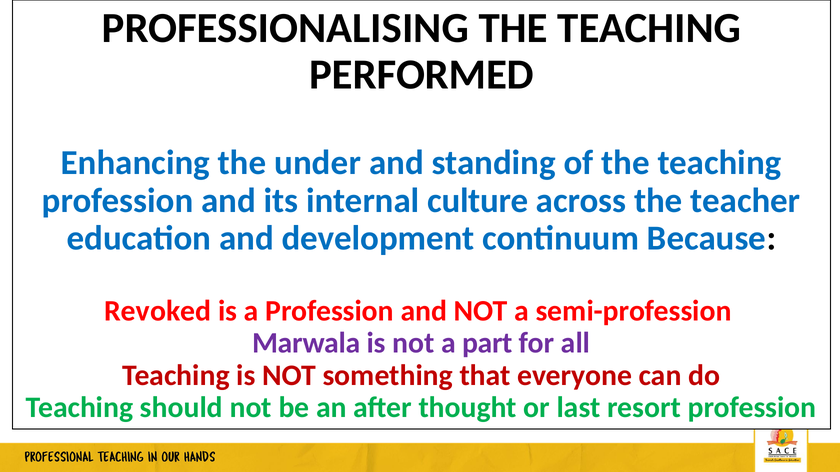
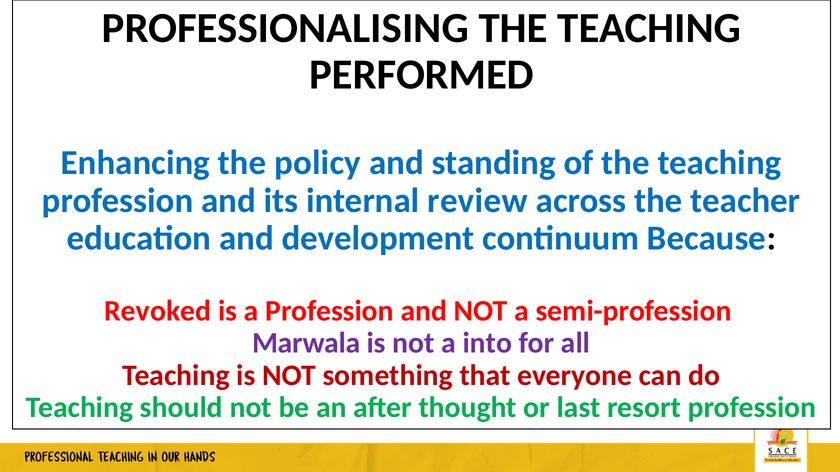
under: under -> policy (318, 163)
culture: culture -> review (477, 201)
part: part -> into (487, 344)
